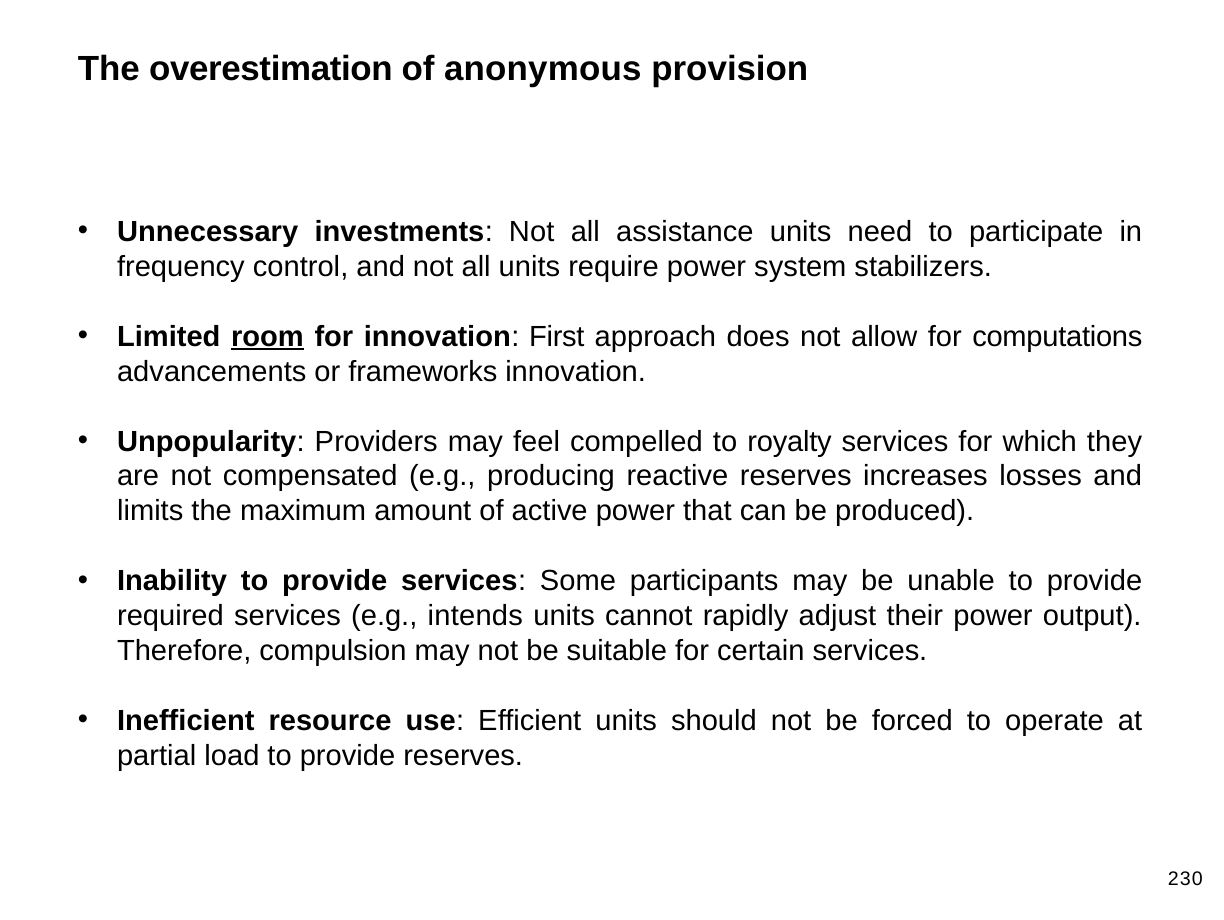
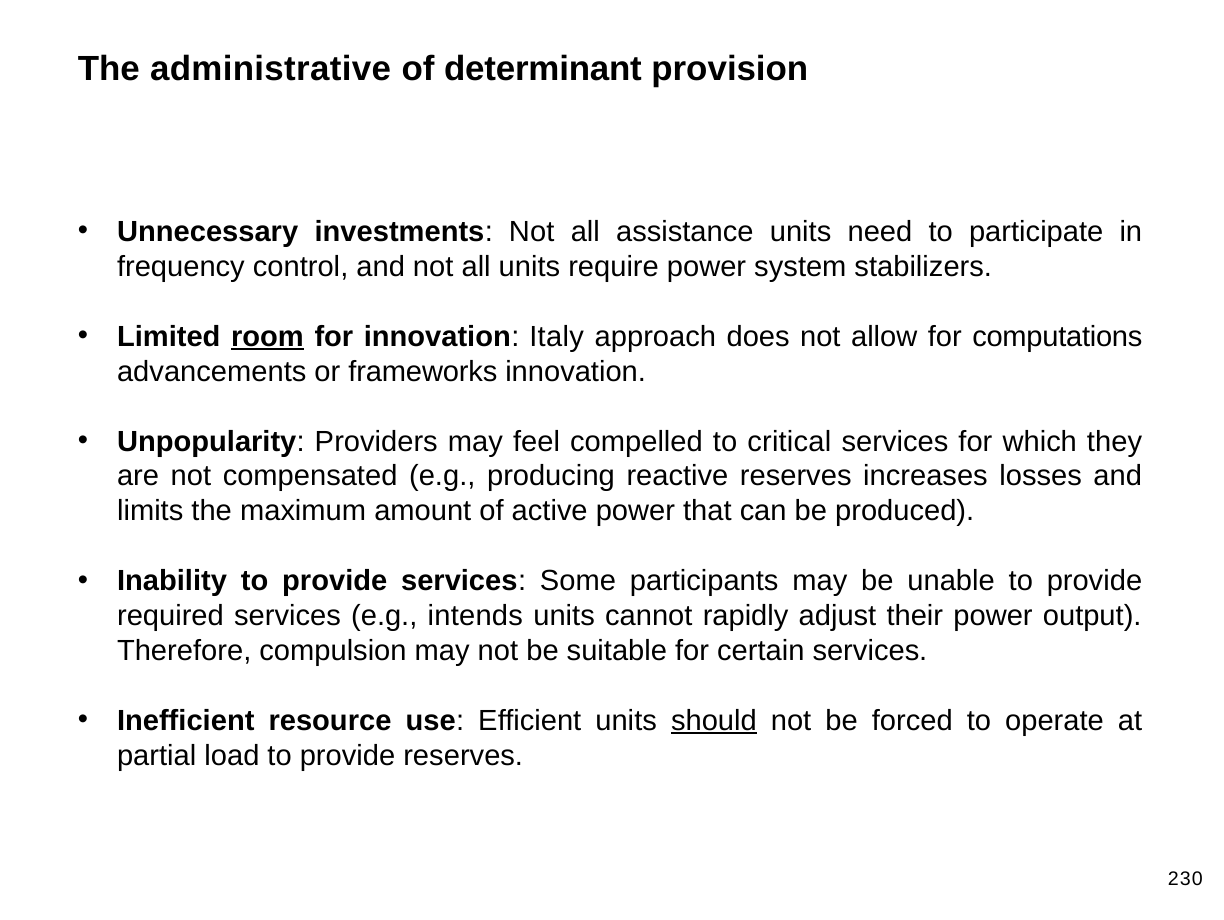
overestimation: overestimation -> administrative (271, 69)
anonymous: anonymous -> determinant (543, 69)
First: First -> Italy (557, 336)
royalty: royalty -> critical (789, 441)
should underline: none -> present (714, 720)
